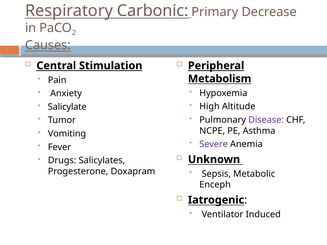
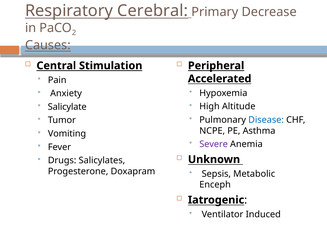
Carbonic: Carbonic -> Cerebral (153, 11)
Metabolism: Metabolism -> Accelerated (220, 79)
Disease colour: purple -> blue (266, 120)
